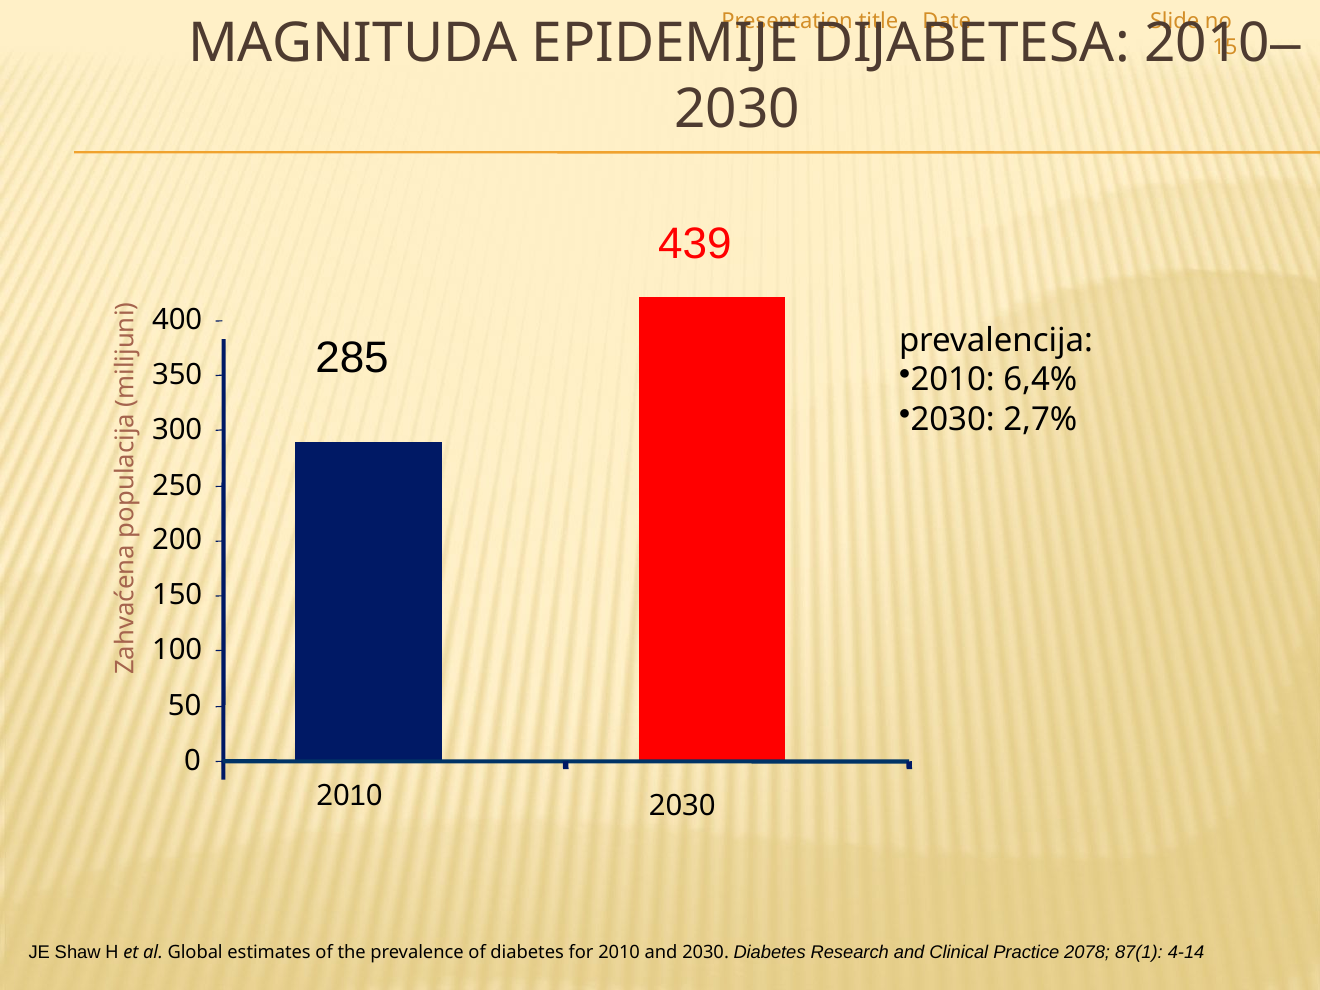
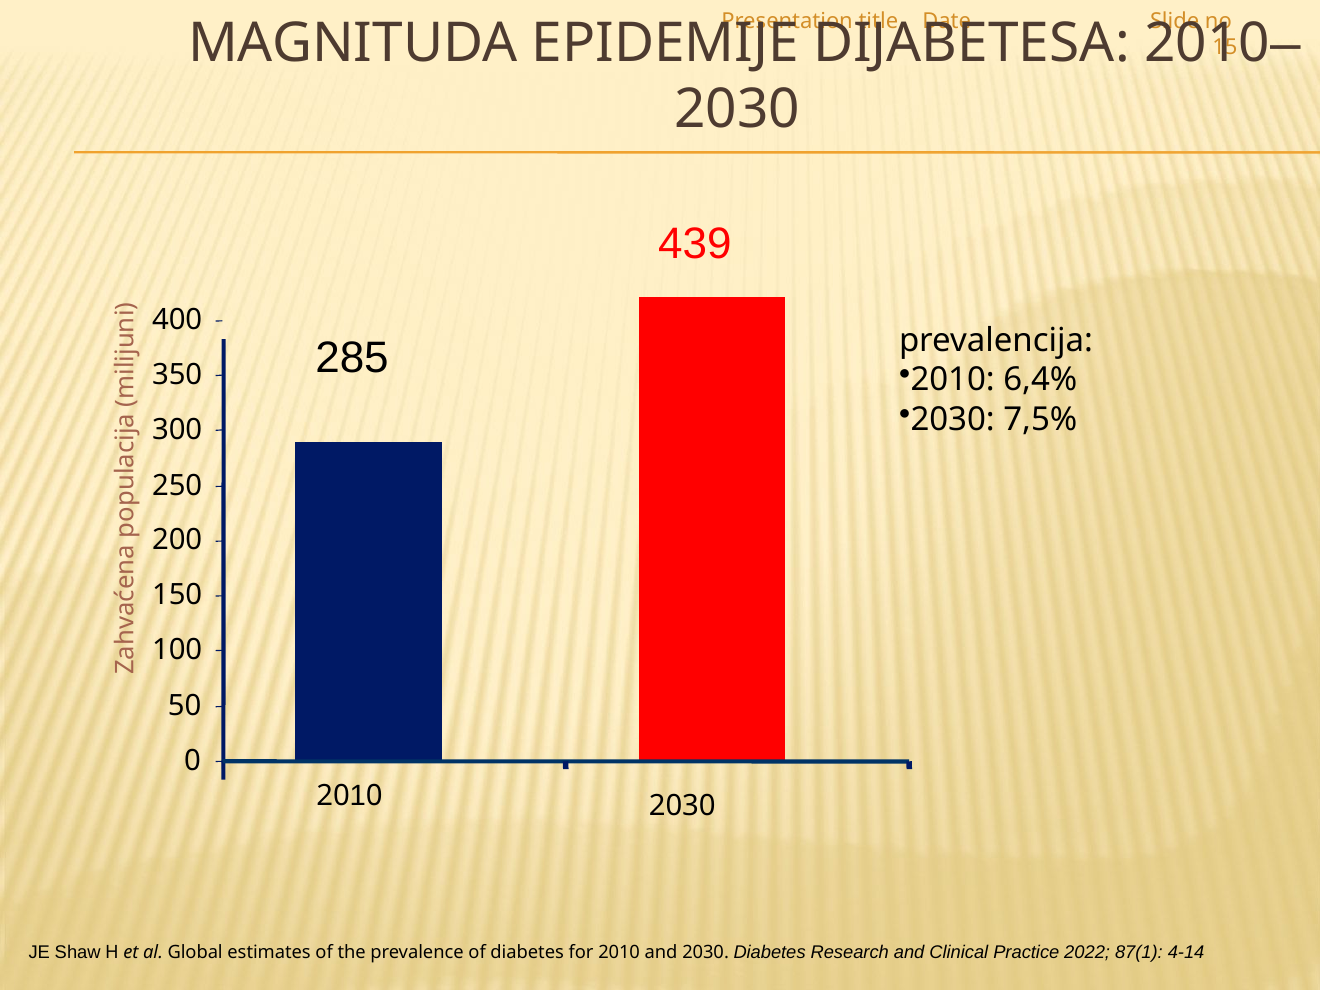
2,7%: 2,7% -> 7,5% (1040, 420)
2078: 2078 -> 2022 (1087, 952)
